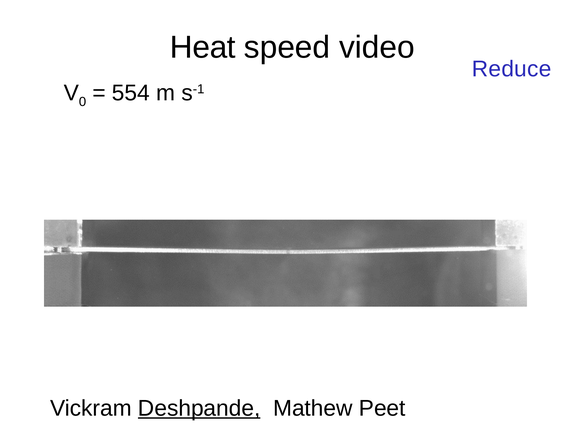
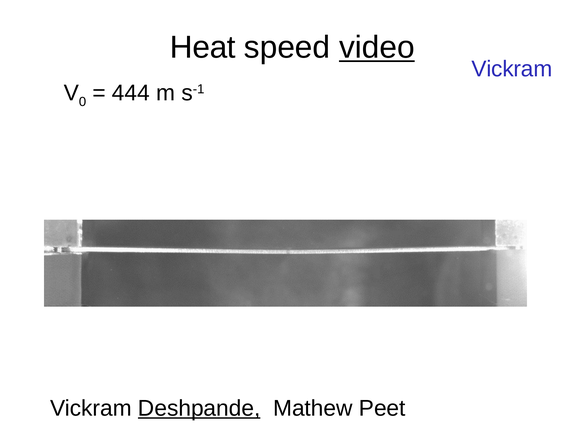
video underline: none -> present (377, 47)
Reduce: Reduce -> Vickram (512, 69)
554: 554 -> 444 (131, 93)
